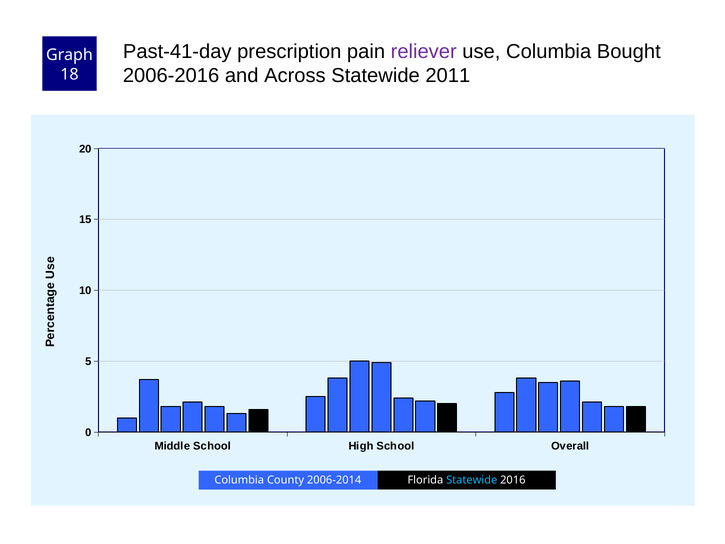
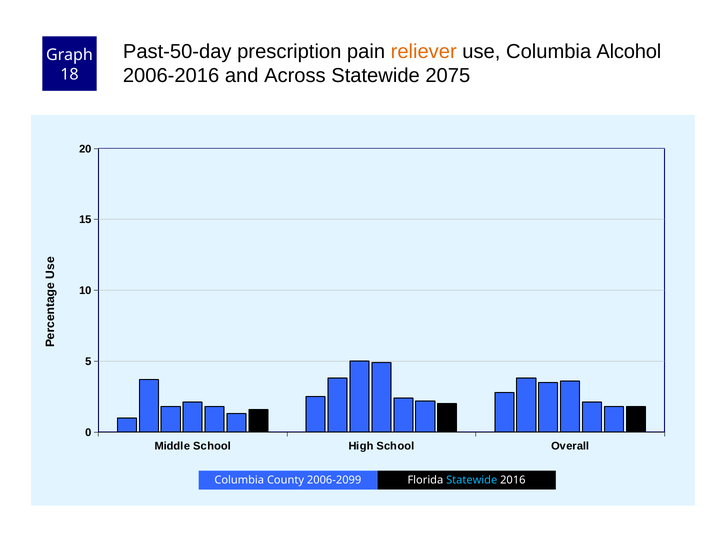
Past-41-day: Past-41-day -> Past-50-day (177, 52)
reliever colour: purple -> orange (424, 52)
Bought: Bought -> Alcohol (629, 52)
2011: 2011 -> 2075 (448, 76)
2006-2014: 2006-2014 -> 2006-2099 (334, 480)
